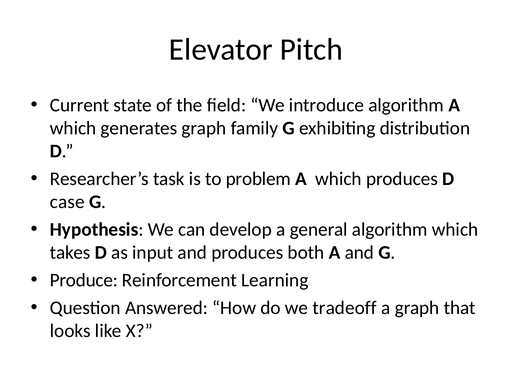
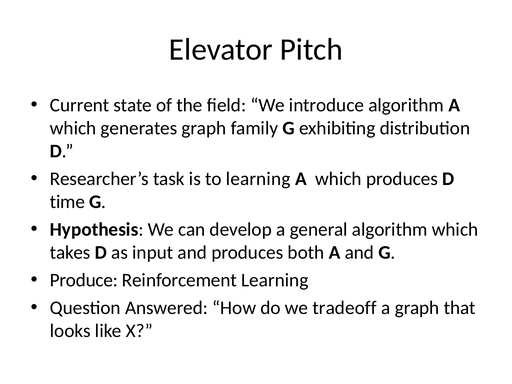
to problem: problem -> learning (258, 179)
case: case -> time (67, 202)
